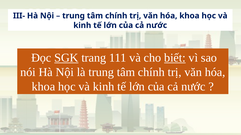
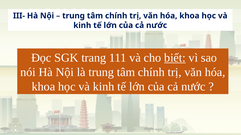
SGK underline: present -> none (66, 58)
